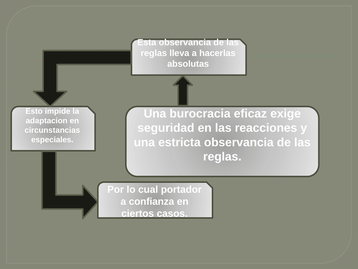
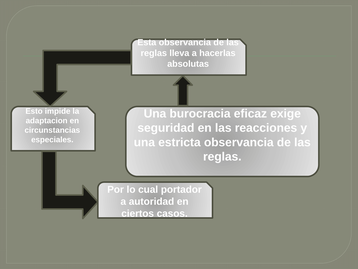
confianza: confianza -> autoridad (151, 201)
